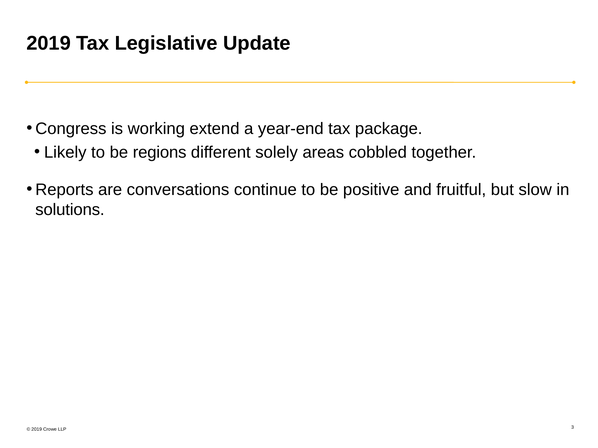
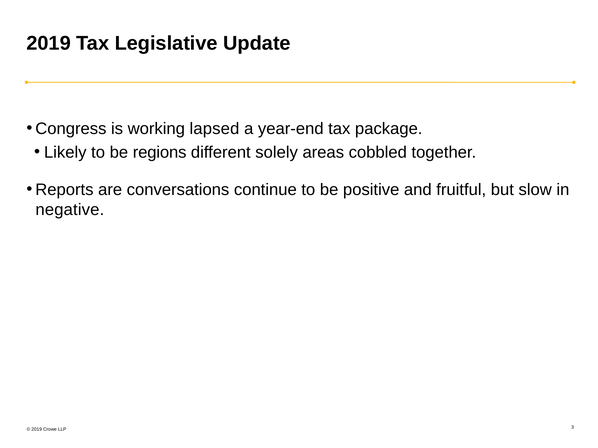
extend: extend -> lapsed (214, 129)
solutions: solutions -> negative (70, 210)
